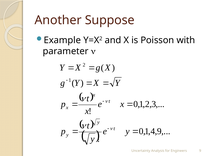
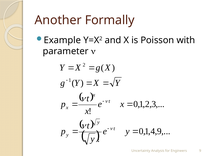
Suppose: Suppose -> Formally (110, 20)
